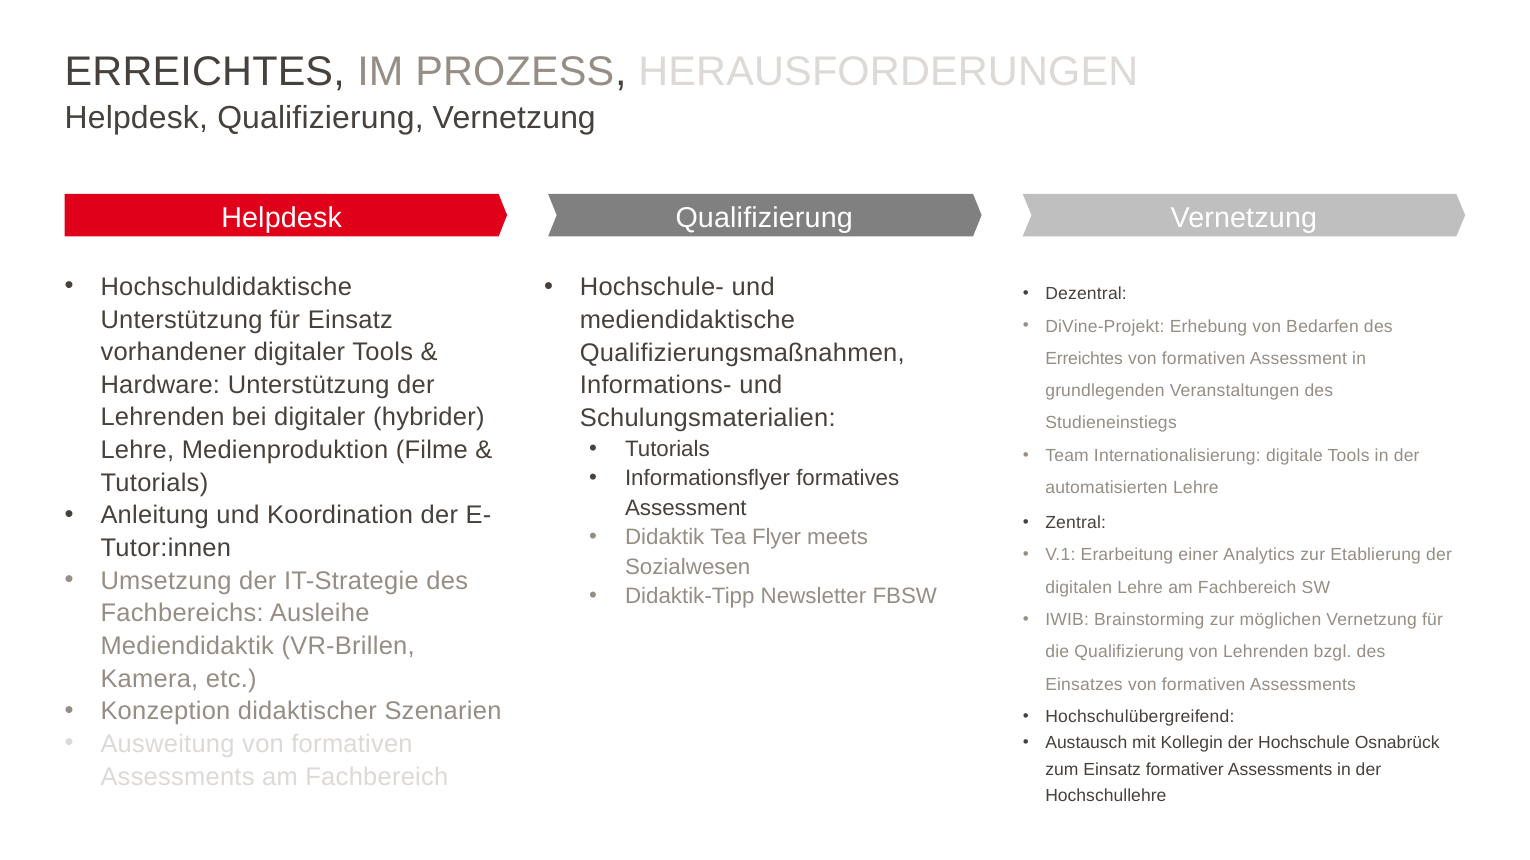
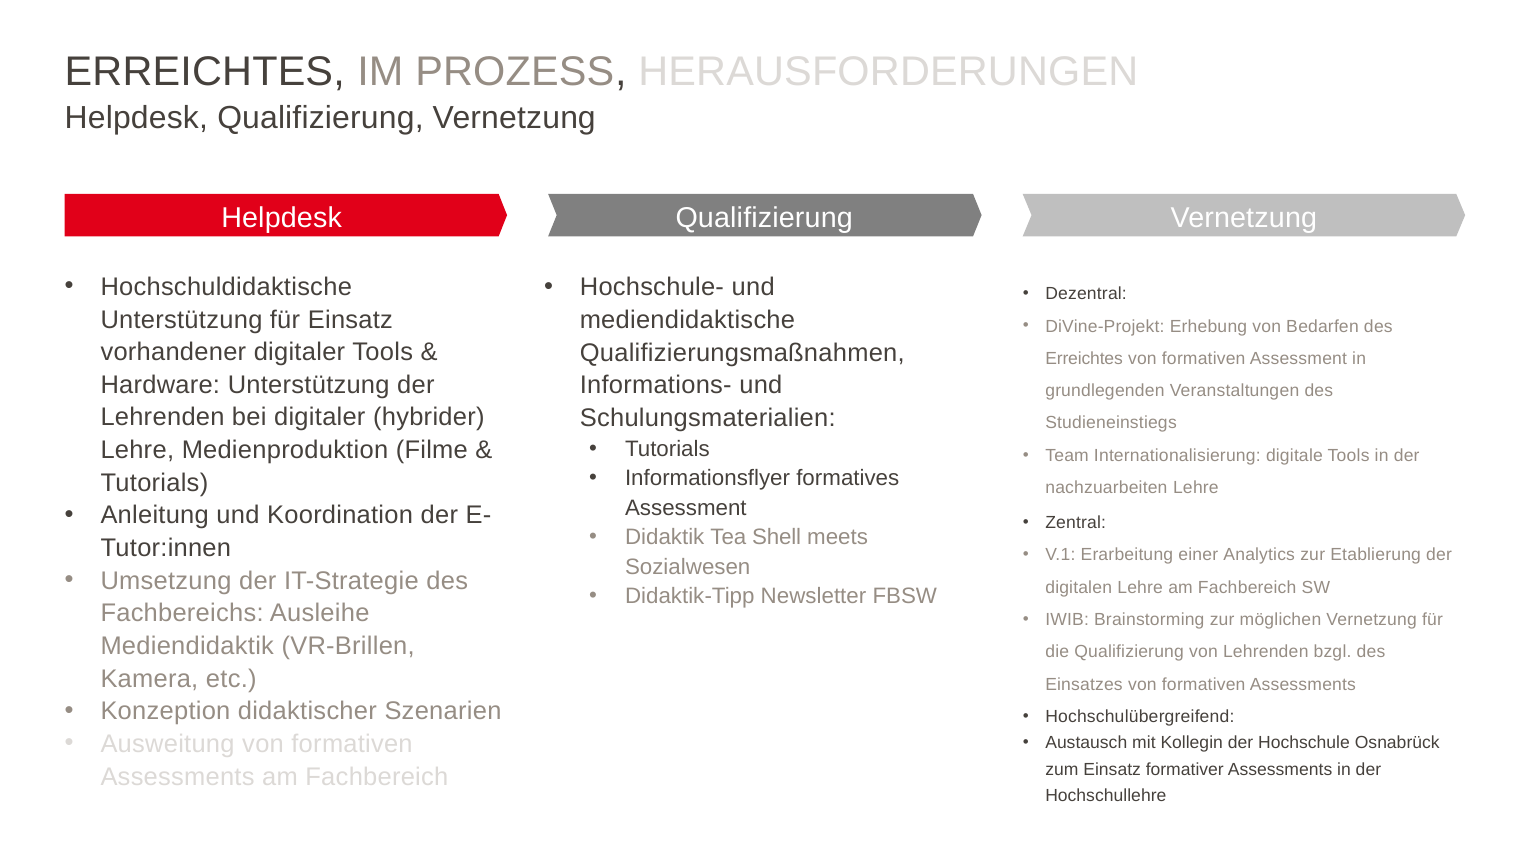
automatisierten: automatisierten -> nachzuarbeiten (1106, 488)
Flyer: Flyer -> Shell (777, 538)
